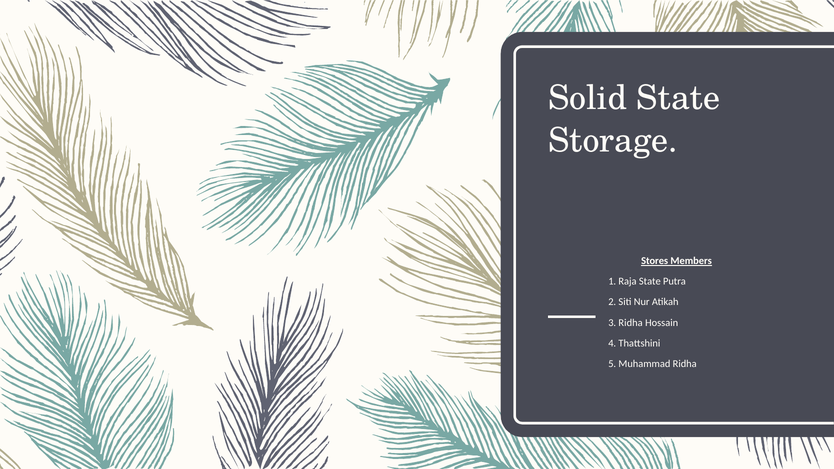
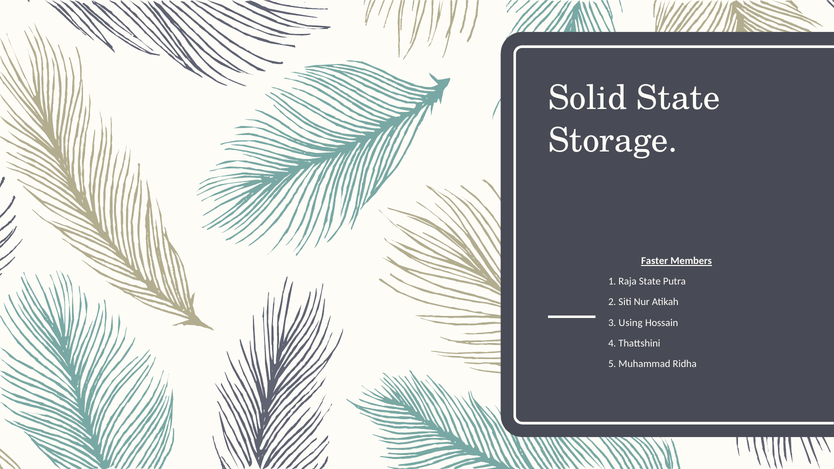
Stores: Stores -> Faster (655, 261)
3 Ridha: Ridha -> Using (631, 323)
